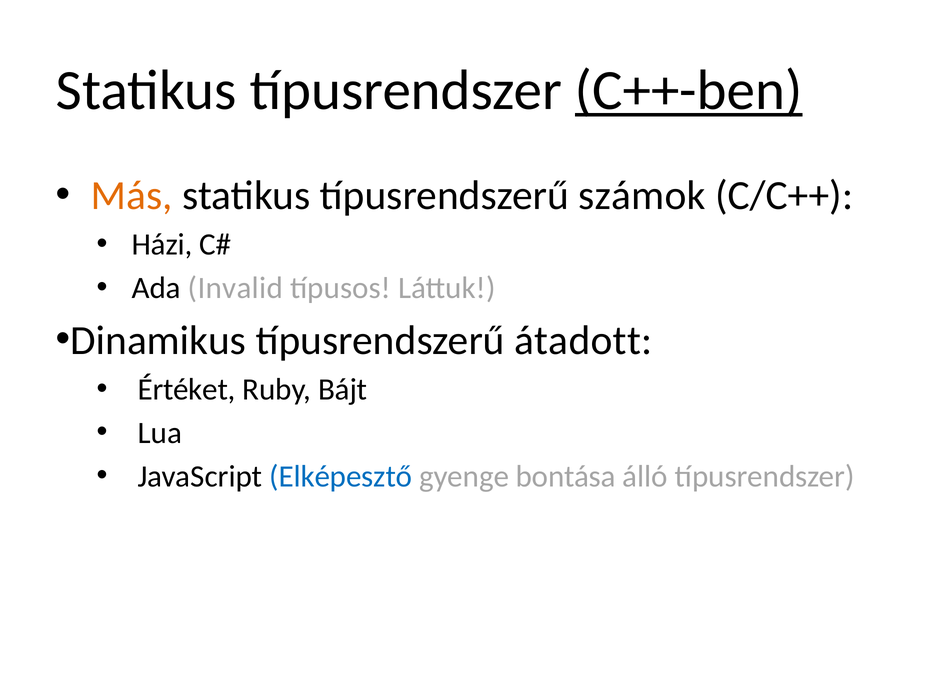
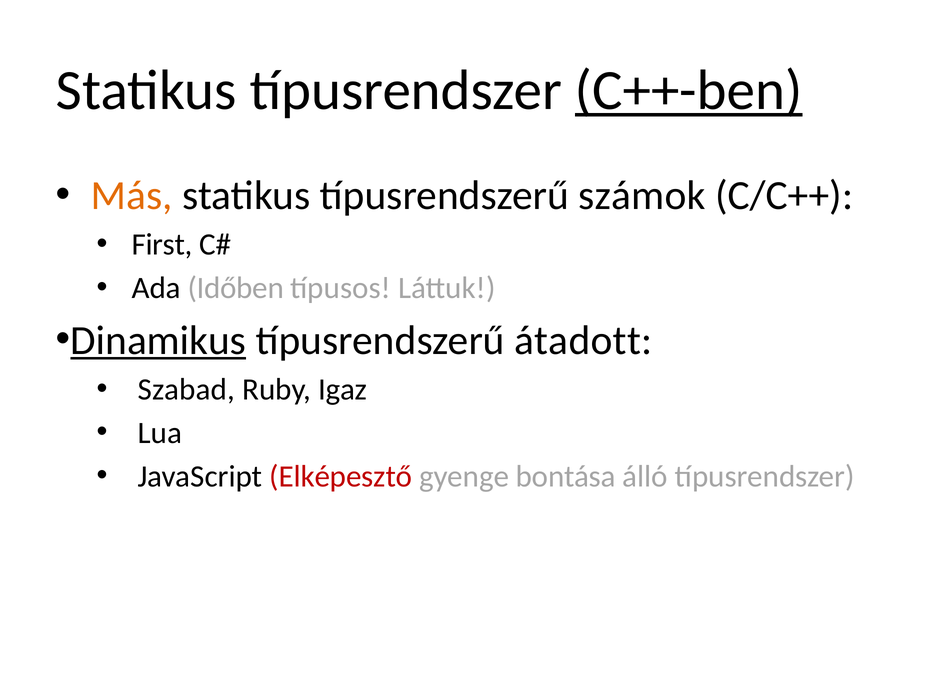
Házi: Házi -> First (162, 245)
Invalid: Invalid -> Időben (236, 288)
Dinamikus underline: none -> present (158, 341)
Értéket: Értéket -> Szabad (186, 390)
Bájt: Bájt -> Igaz (343, 390)
Elképesztő colour: blue -> red (341, 477)
